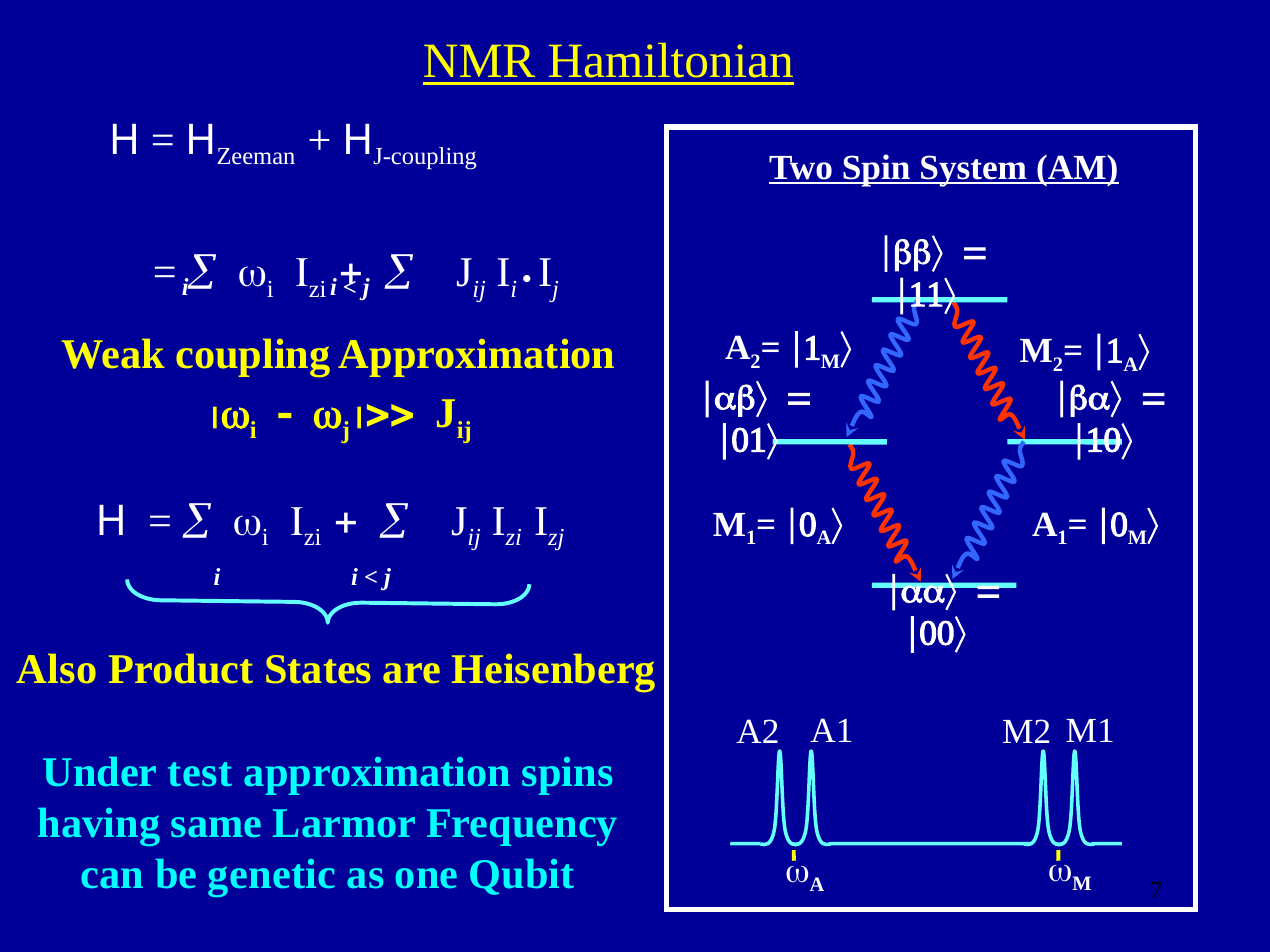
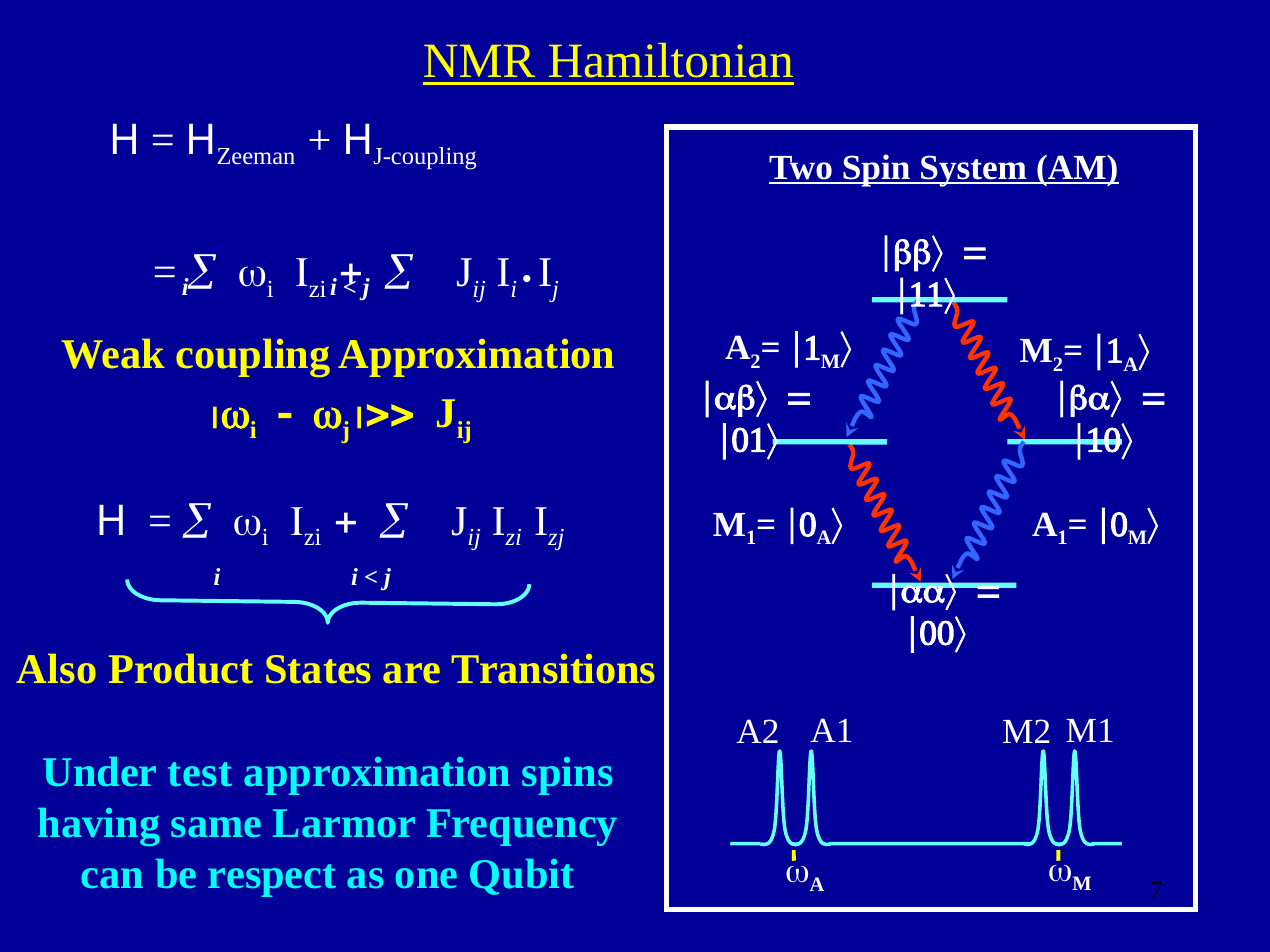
Heisenberg: Heisenberg -> Transitions (554, 670)
genetic: genetic -> respect (272, 875)
